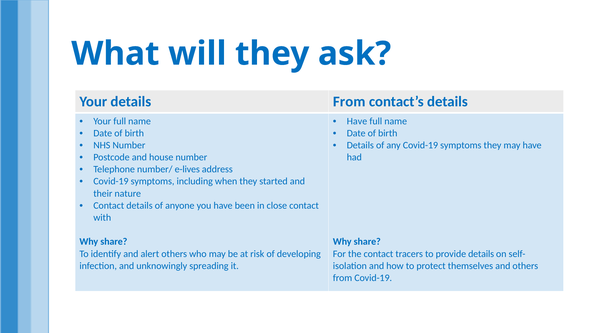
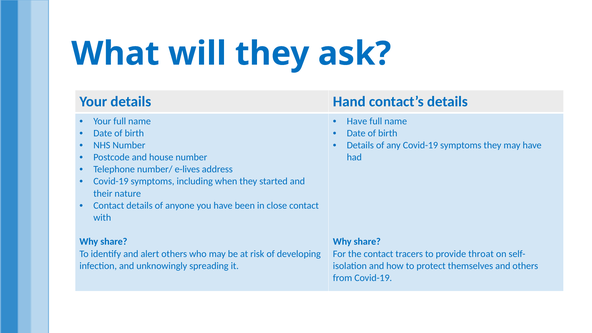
details From: From -> Hand (349, 102)
provide details: details -> throat (481, 254)
